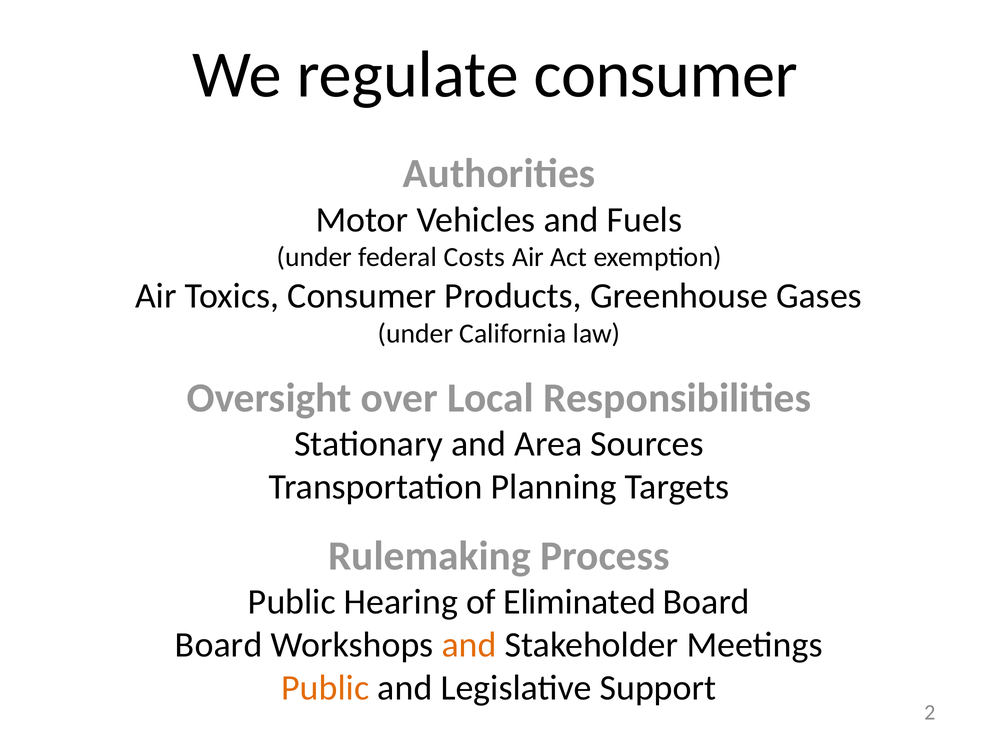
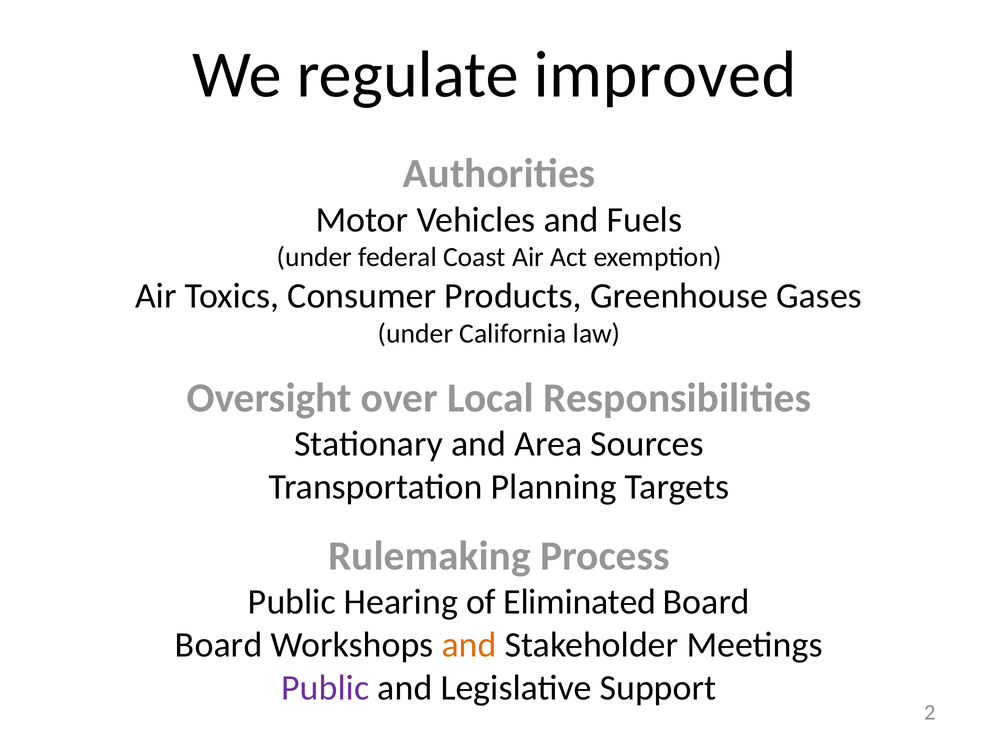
regulate consumer: consumer -> improved (665, 75)
Costs: Costs -> Coast (474, 257)
Public colour: orange -> purple (325, 688)
